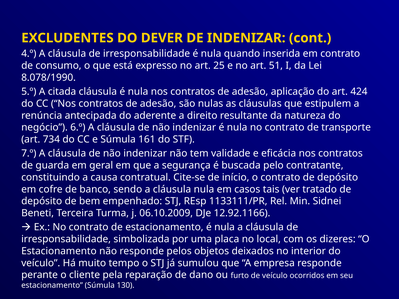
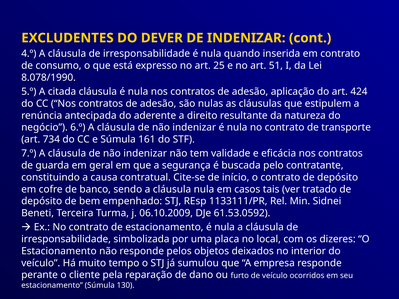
12.92.1166: 12.92.1166 -> 61.53.0592 (242, 213)
